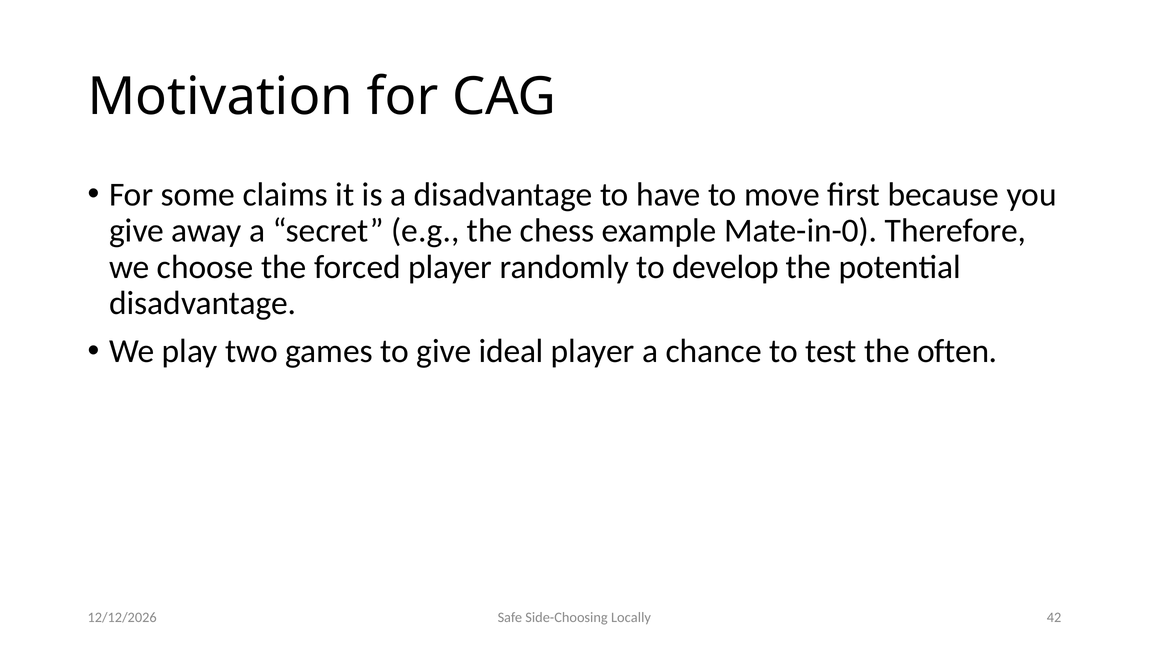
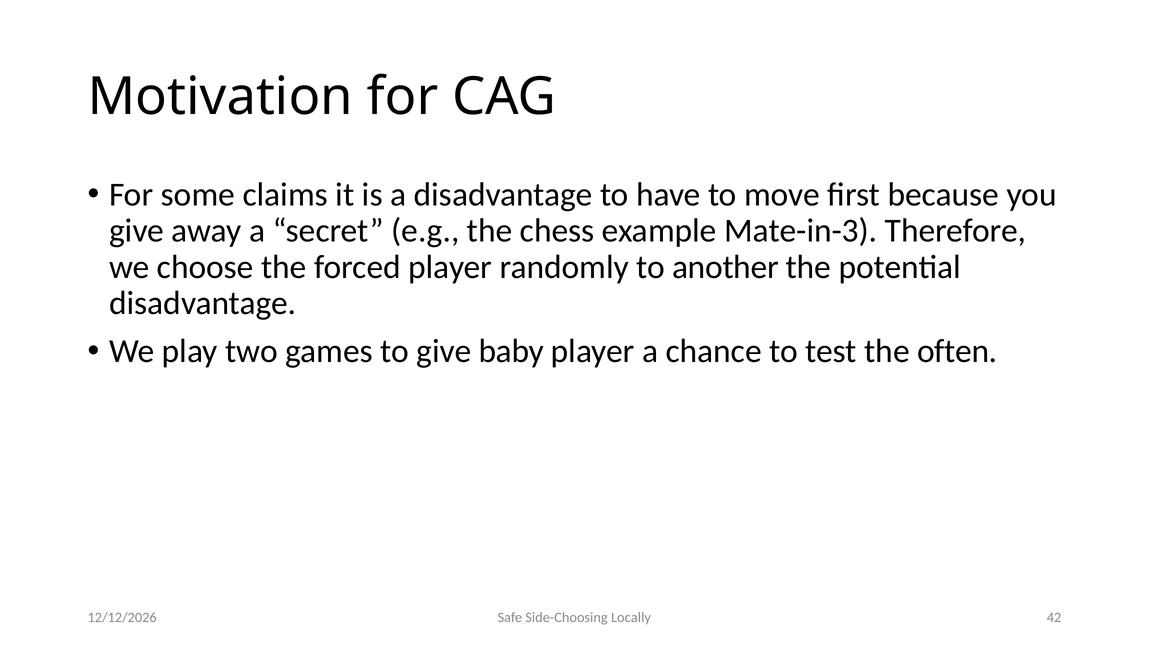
Mate-in-0: Mate-in-0 -> Mate-in-3 (801, 230)
develop: develop -> another (725, 267)
ideal: ideal -> baby (511, 351)
